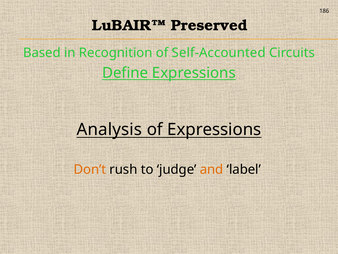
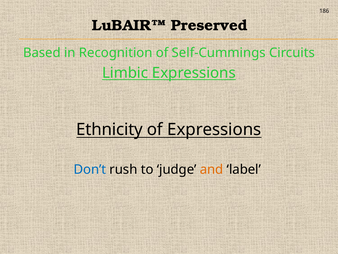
Self-Accounted: Self-Accounted -> Self-Cummings (219, 53)
Define: Define -> Limbic (125, 73)
Analysis: Analysis -> Ethnicity (110, 129)
Don’t colour: orange -> blue (90, 169)
